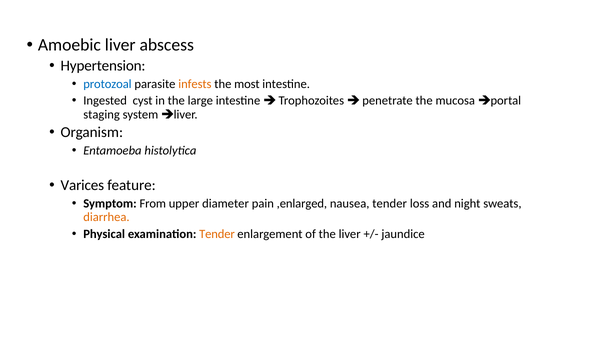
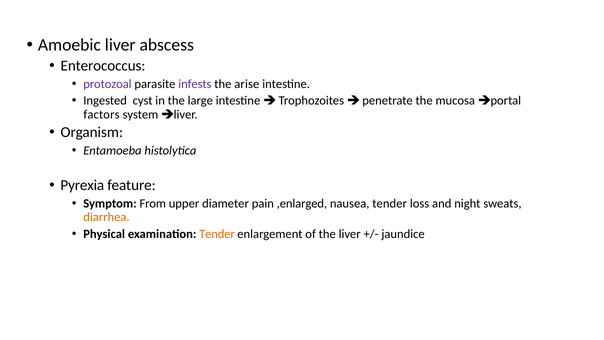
Hypertension: Hypertension -> Enterococcus (103, 66)
protozoal colour: blue -> purple (107, 84)
infests colour: orange -> purple (195, 84)
most: most -> arise (247, 84)
staging: staging -> factors (102, 114)
Varices: Varices -> Pyrexia (82, 185)
